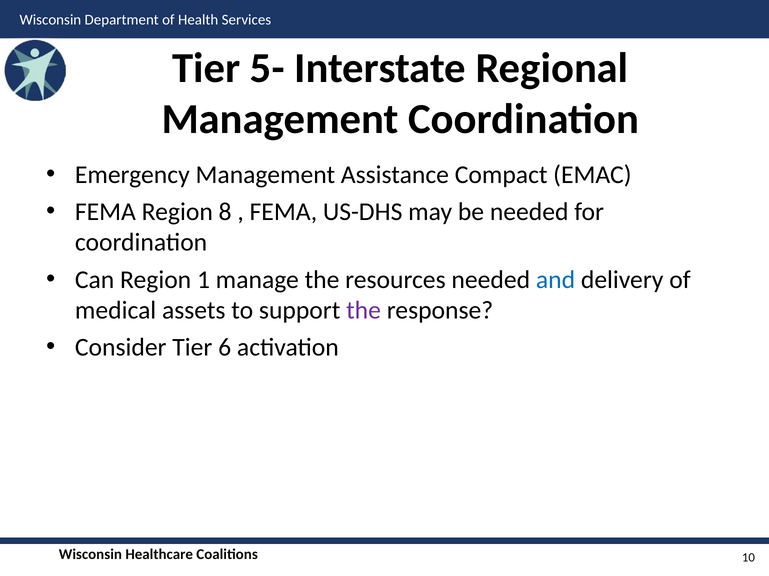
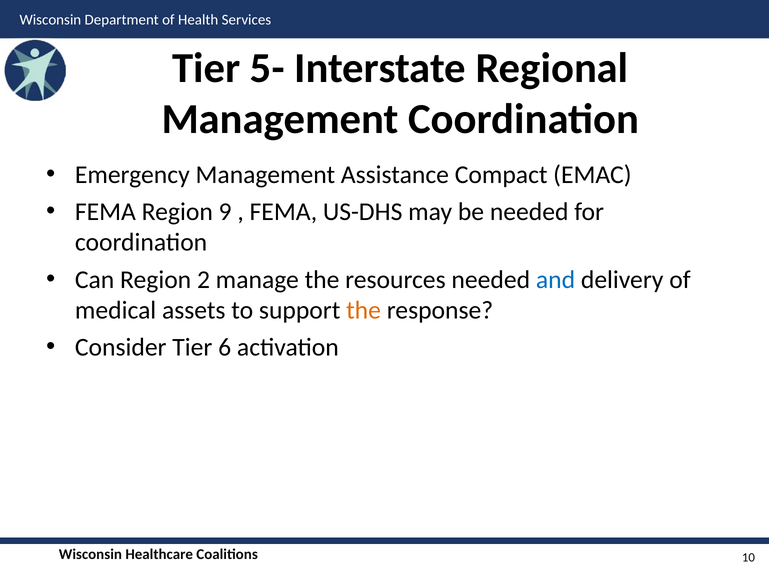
8: 8 -> 9 (225, 212)
1: 1 -> 2 (204, 280)
the colour: purple -> orange (364, 311)
